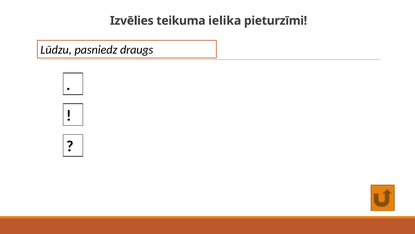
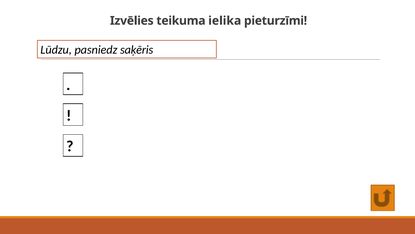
draugs: draugs -> saķēris (137, 50)
